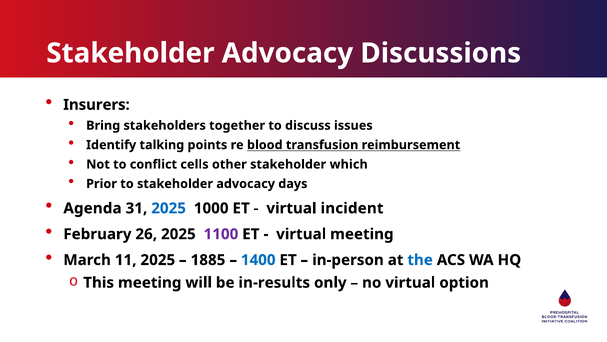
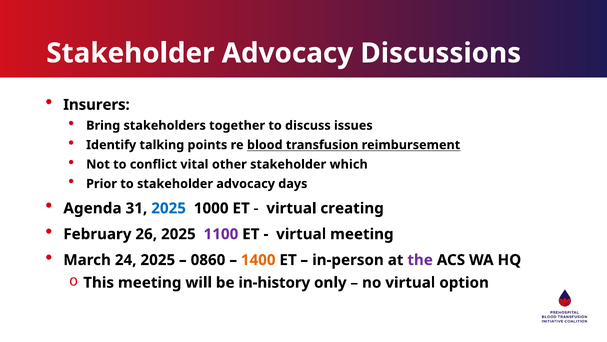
cells: cells -> vital (194, 164)
incident: incident -> creating (352, 208)
11: 11 -> 24 (126, 260)
1885: 1885 -> 0860 (208, 260)
1400 colour: blue -> orange (258, 260)
the colour: blue -> purple (420, 260)
in-results: in-results -> in-history (274, 282)
